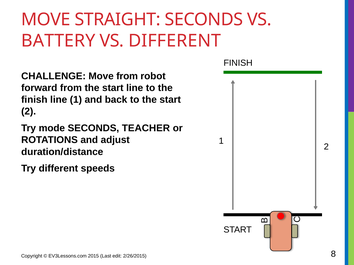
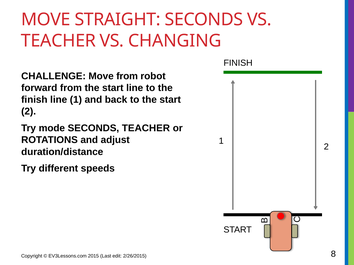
BATTERY: BATTERY -> TEACHER (58, 41)
VS DIFFERENT: DIFFERENT -> CHANGING (175, 41)
